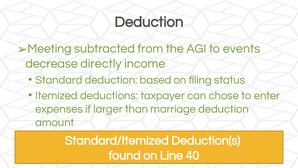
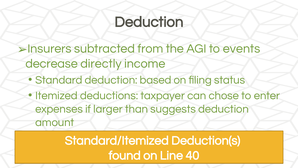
Meeting: Meeting -> Insurers (49, 49)
marriage: marriage -> suggests (173, 109)
